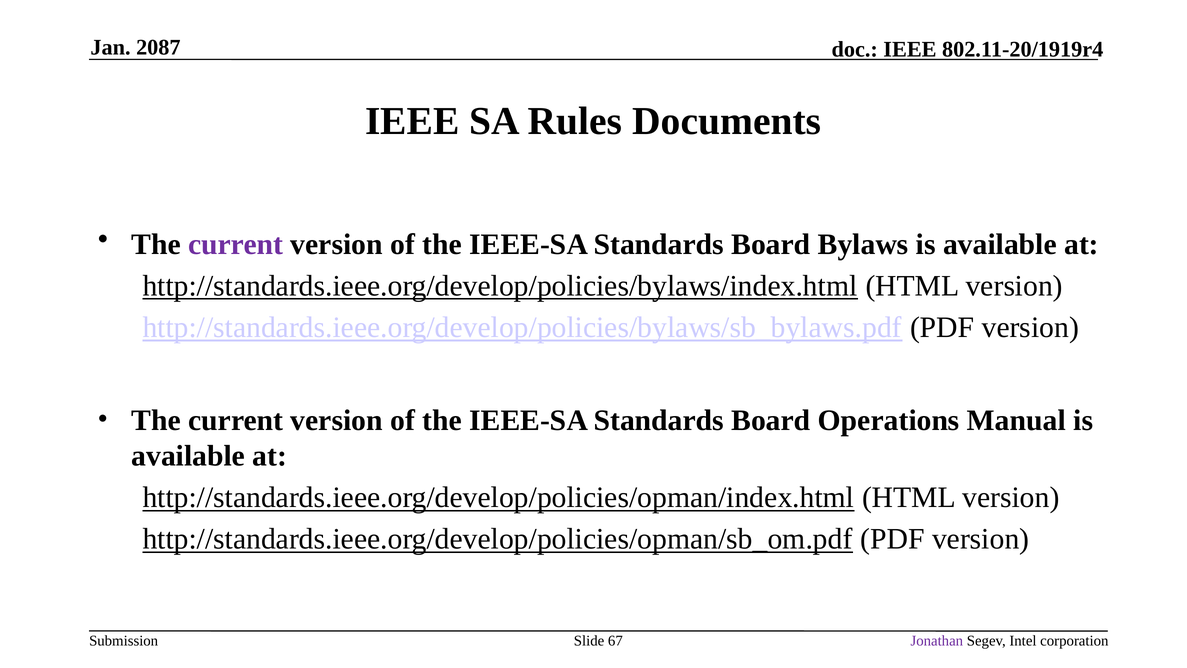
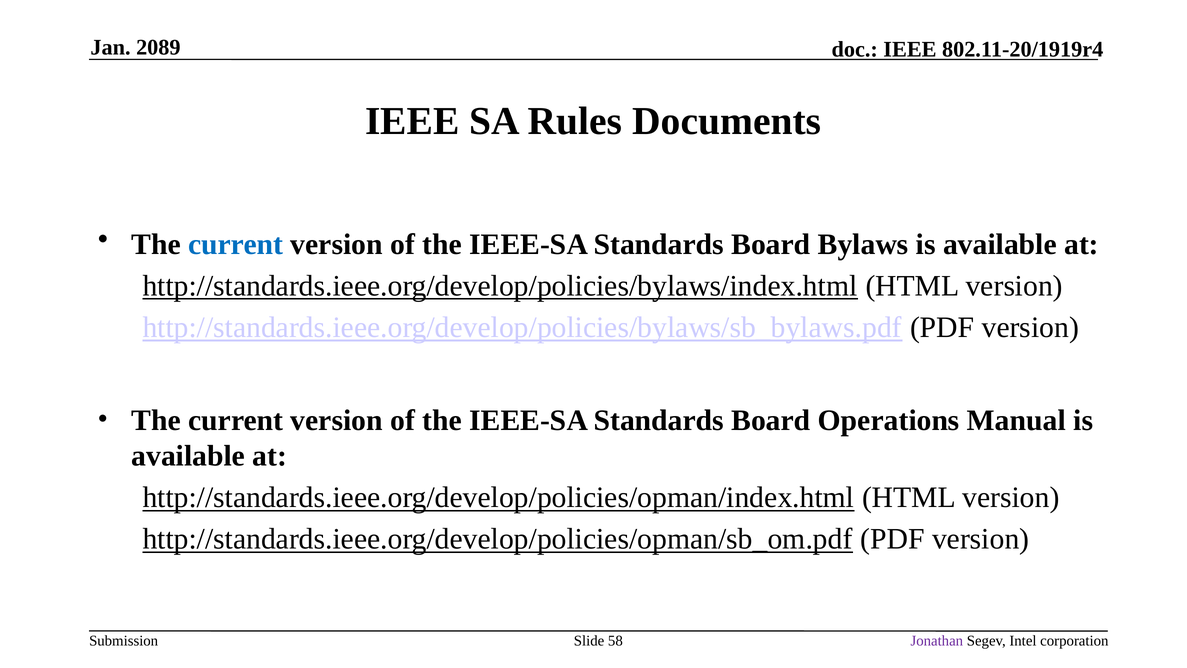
2087: 2087 -> 2089 (158, 47)
current colour: purple -> blue (236, 244)
67: 67 -> 58 (615, 640)
